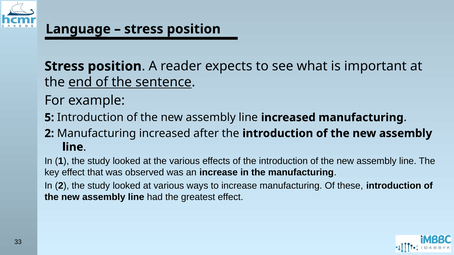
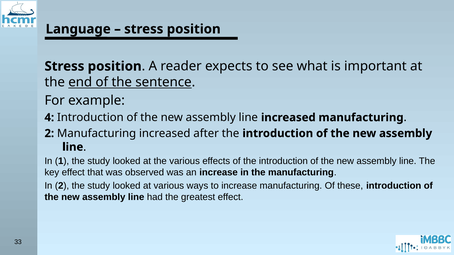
5: 5 -> 4 (49, 118)
